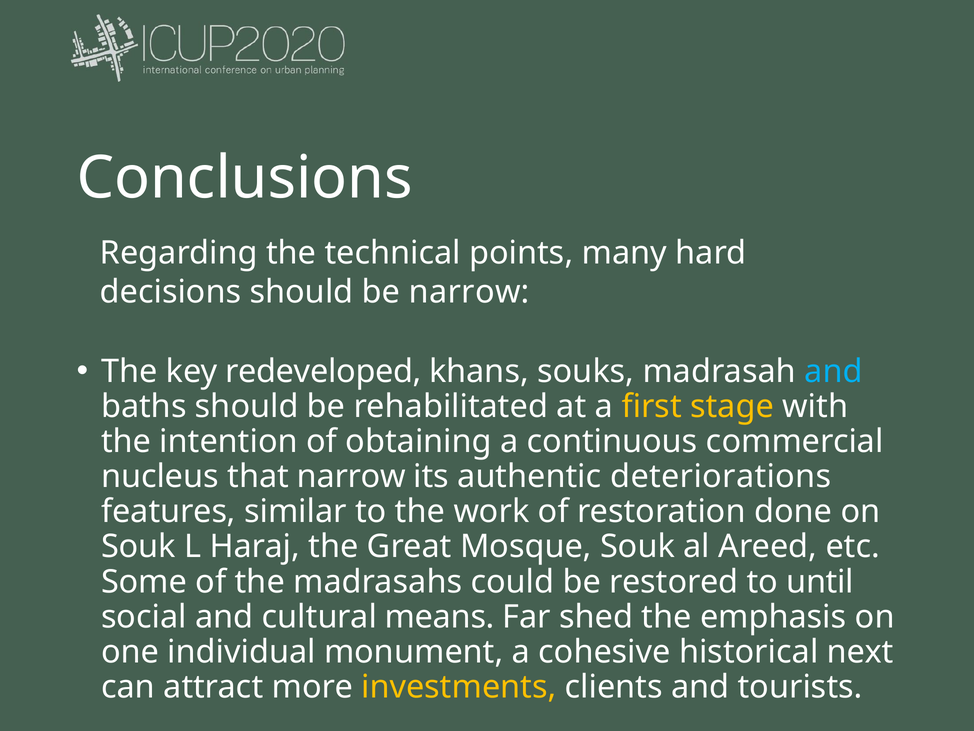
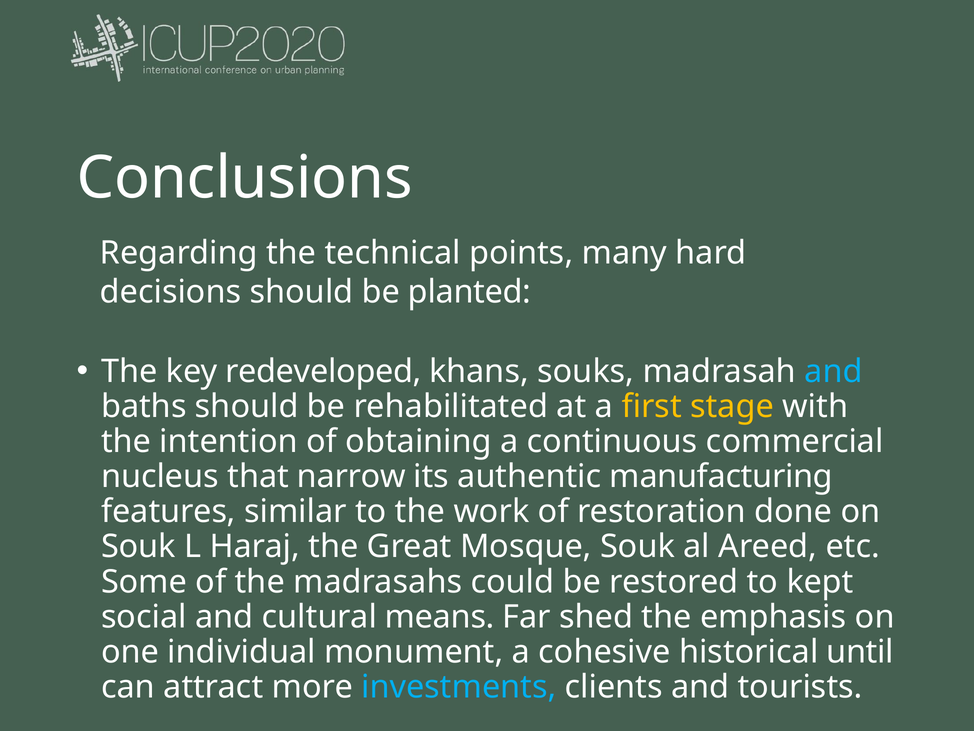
be narrow: narrow -> planted (469, 292)
deteriorations: deteriorations -> manufacturing (721, 476)
until: until -> kept (820, 581)
next: next -> until (860, 652)
investments colour: yellow -> light blue (459, 687)
